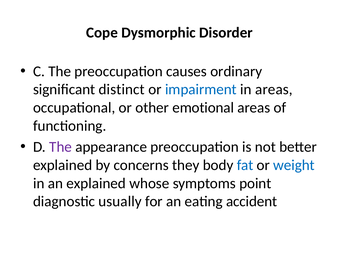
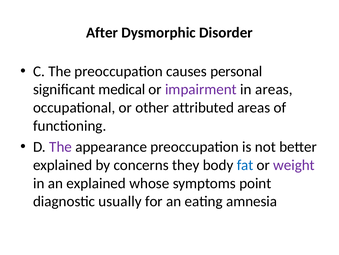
Cope: Cope -> After (102, 32)
ordinary: ordinary -> personal (236, 71)
distinct: distinct -> medical (122, 89)
impairment colour: blue -> purple (201, 89)
emotional: emotional -> attributed (203, 107)
weight colour: blue -> purple (294, 165)
accident: accident -> amnesia (252, 201)
